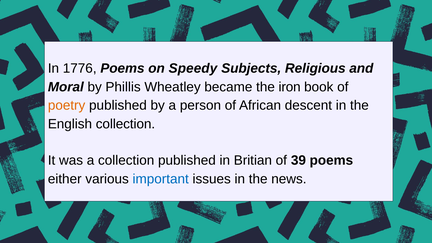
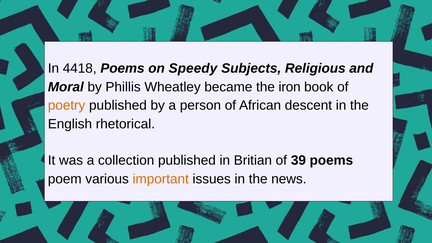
1776: 1776 -> 4418 (80, 68)
English collection: collection -> rhetorical (125, 124)
either: either -> poem (65, 179)
important colour: blue -> orange (161, 179)
